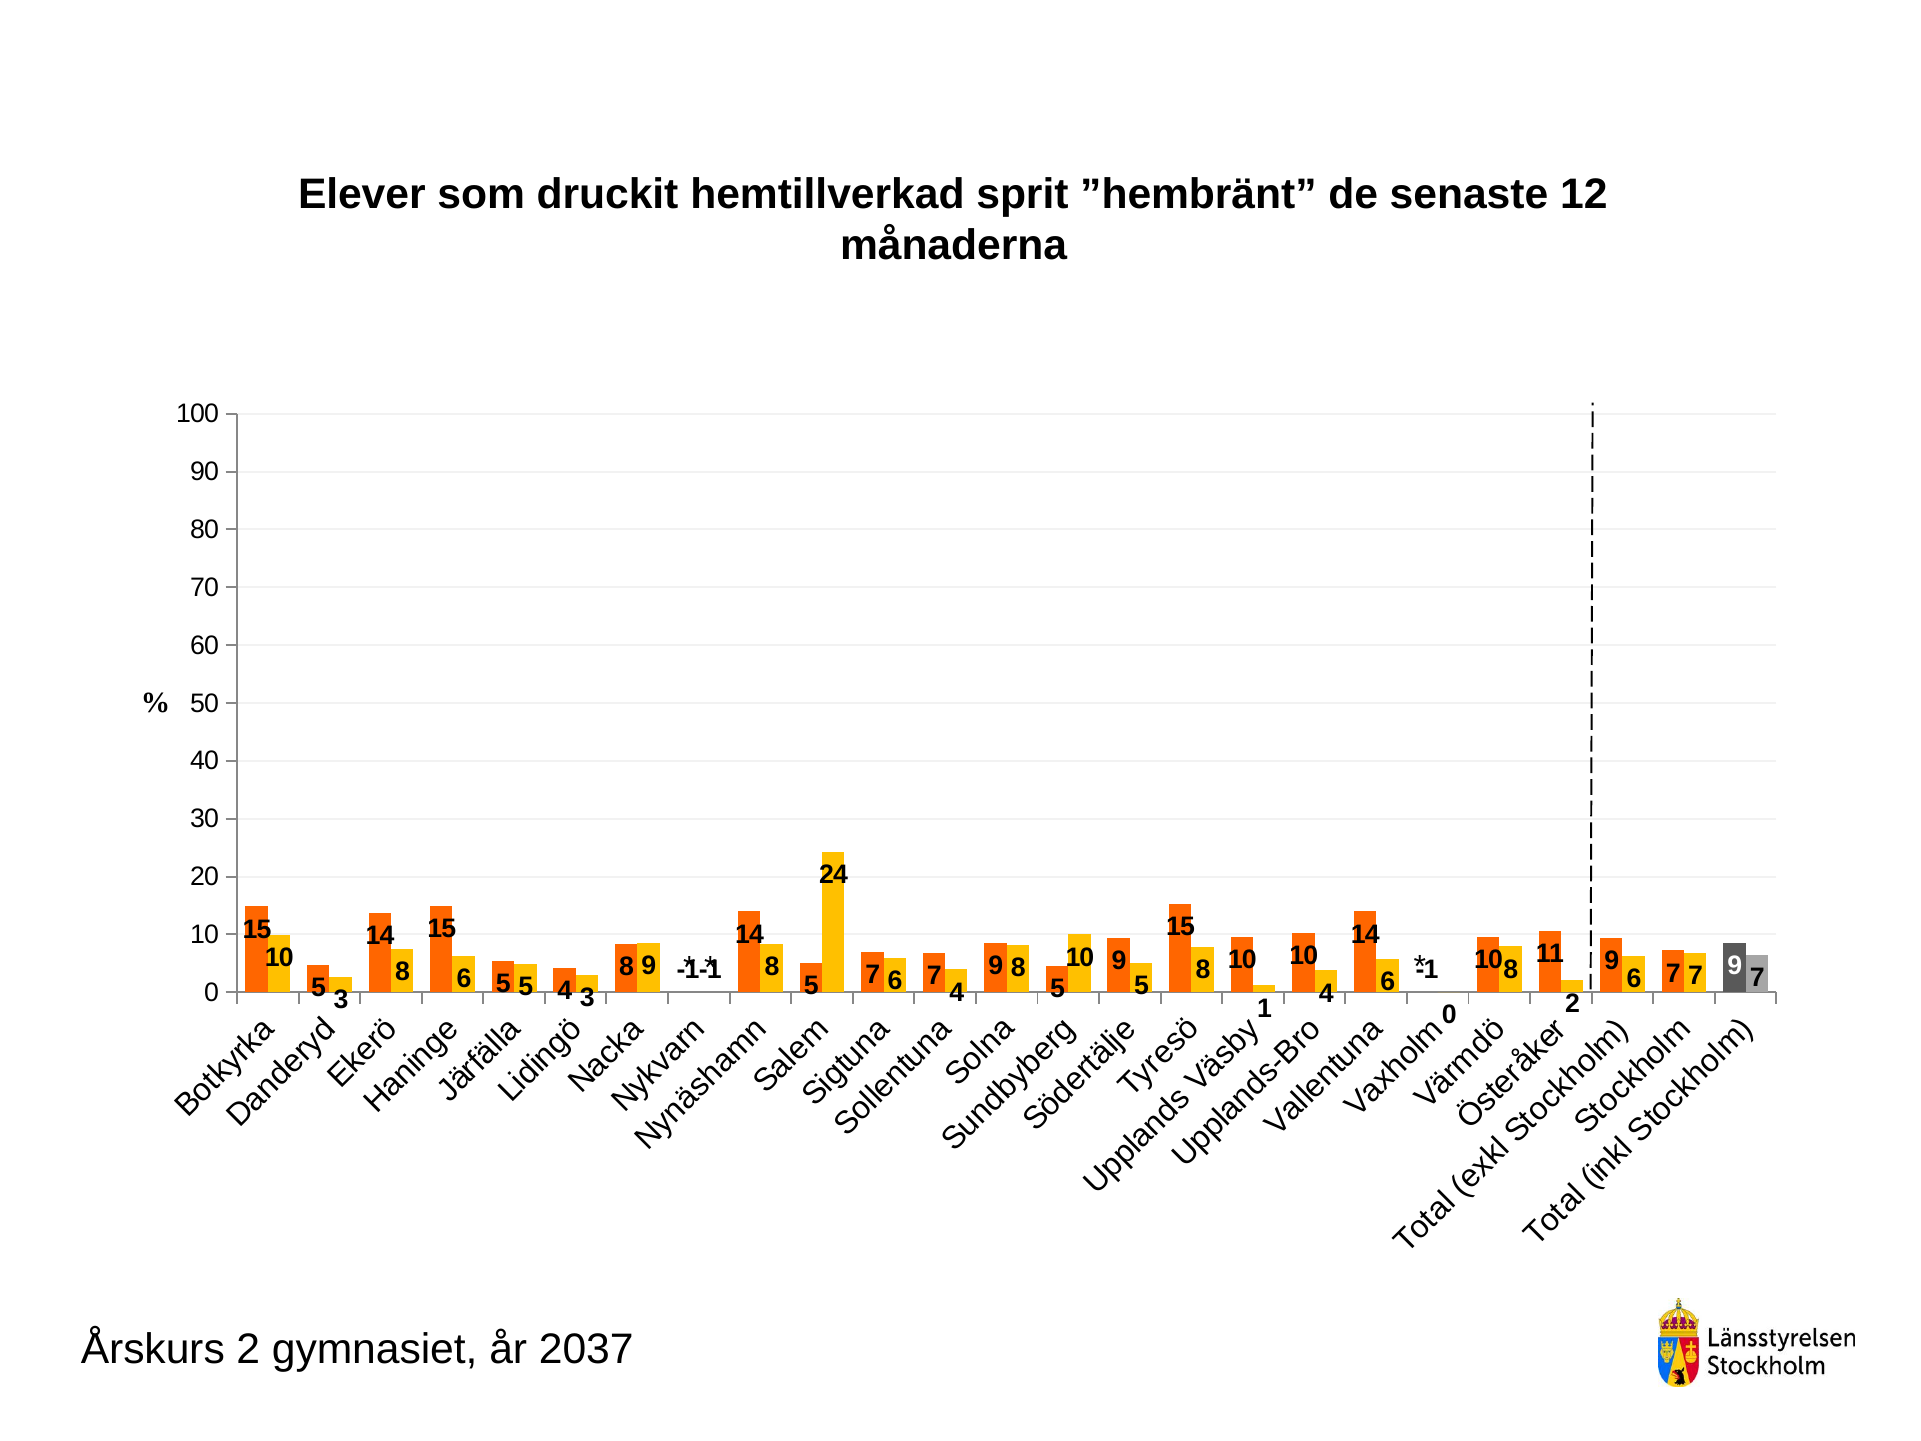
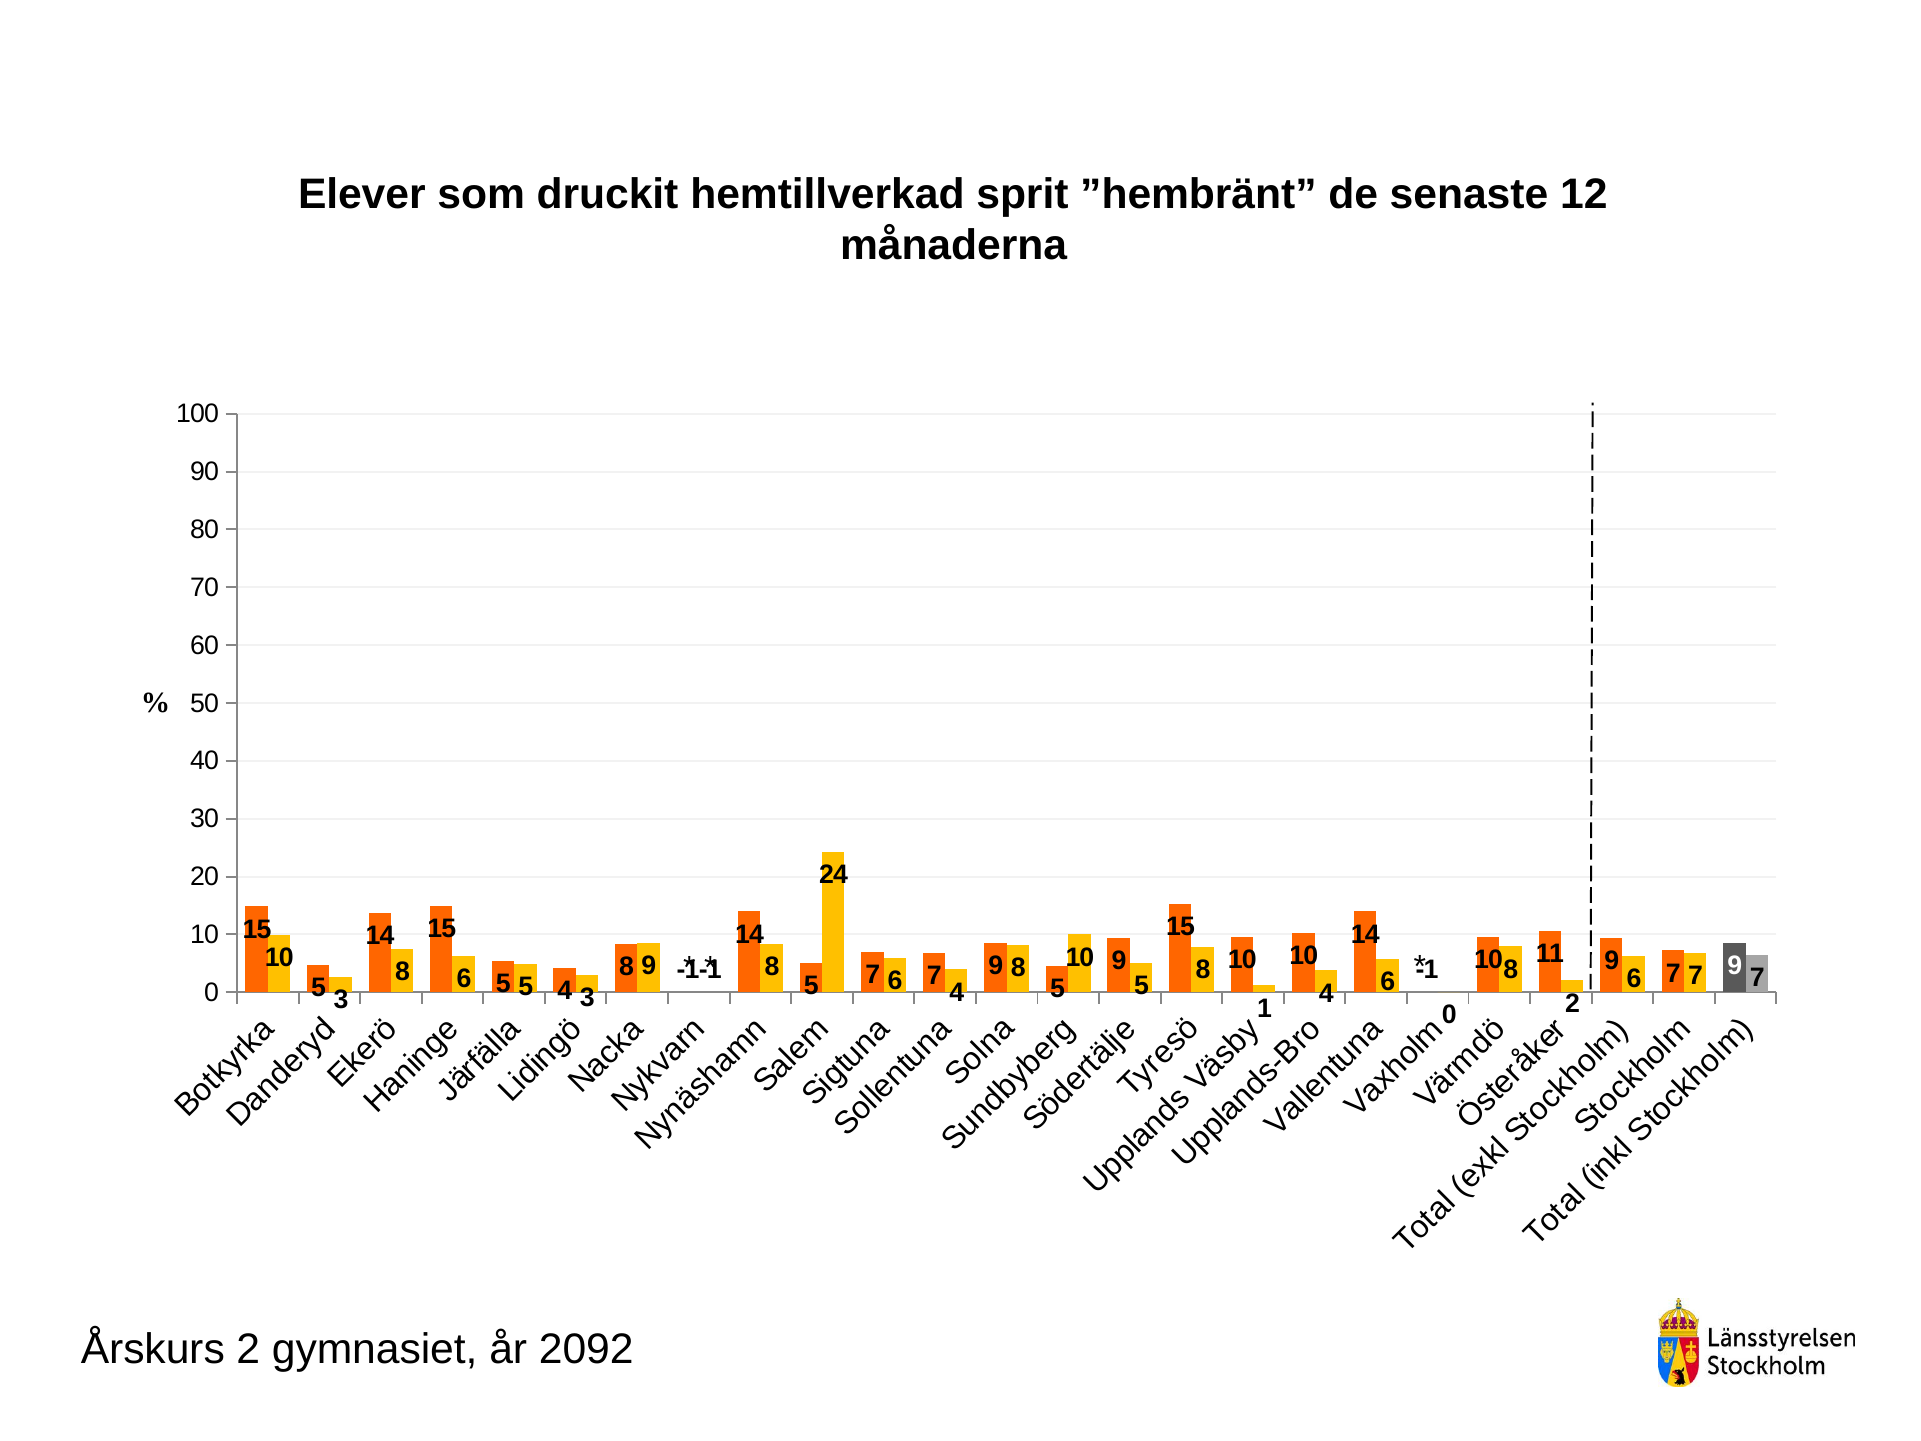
2037: 2037 -> 2092 (586, 1349)
